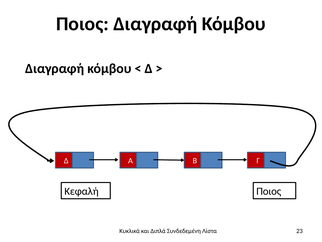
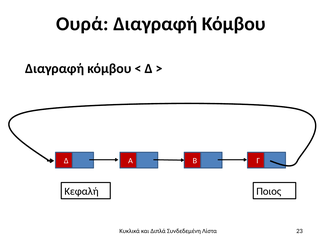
Ποιος: Ποιος -> Ουρά (82, 24)
